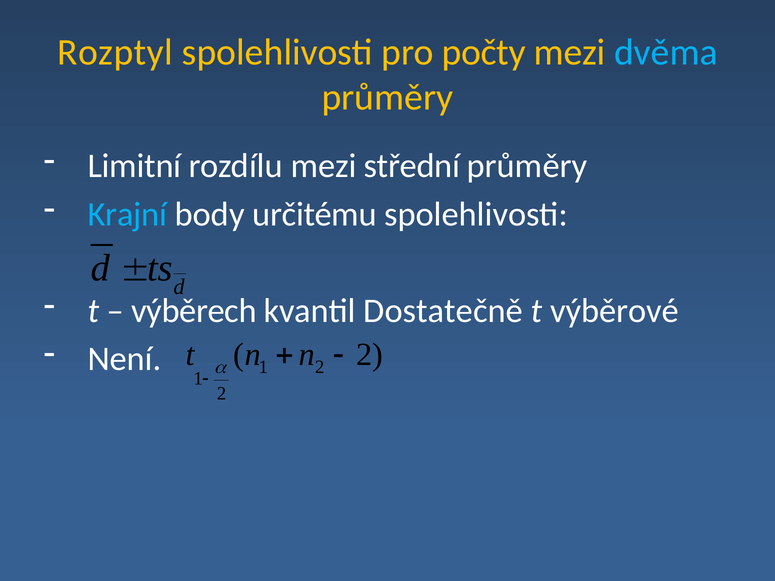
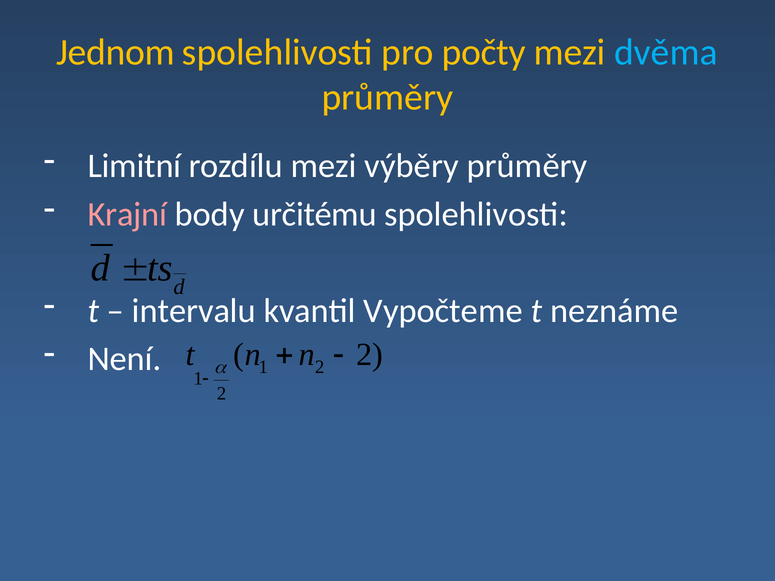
Rozptyl: Rozptyl -> Jednom (115, 52)
střední: střední -> výběry (412, 166)
Krajní colour: light blue -> pink (127, 214)
výběrech: výběrech -> intervalu (194, 311)
Dostatečně: Dostatečně -> Vypočteme (443, 311)
výběrové: výběrové -> neznáme (614, 311)
